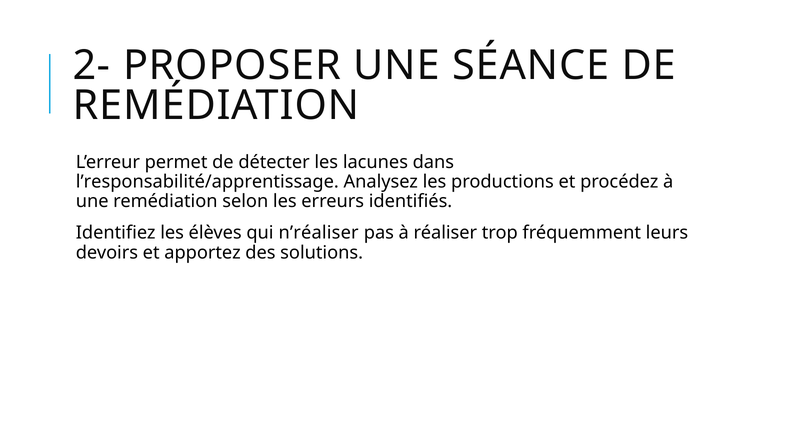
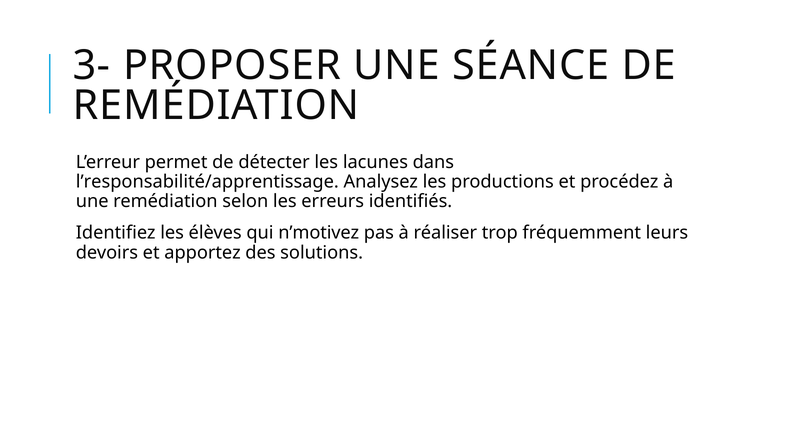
2-: 2- -> 3- (92, 66)
n’réaliser: n’réaliser -> n’motivez (319, 233)
